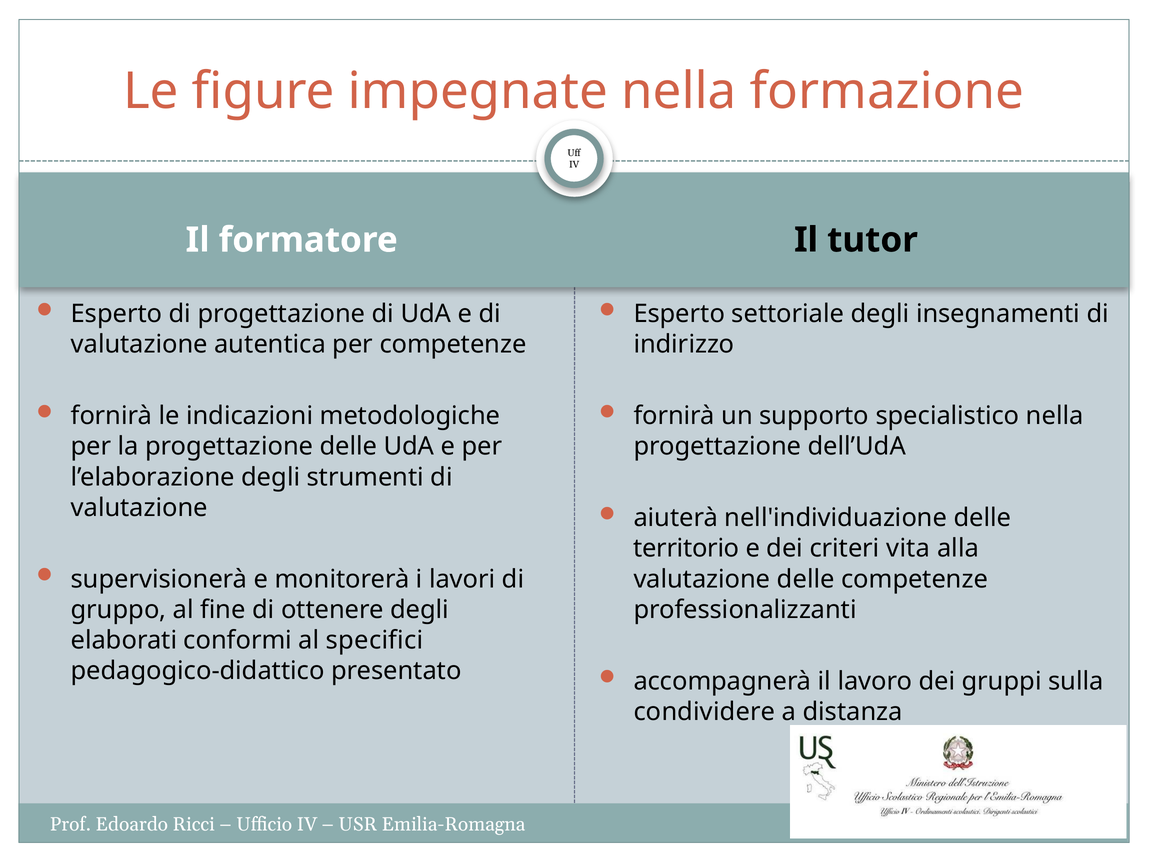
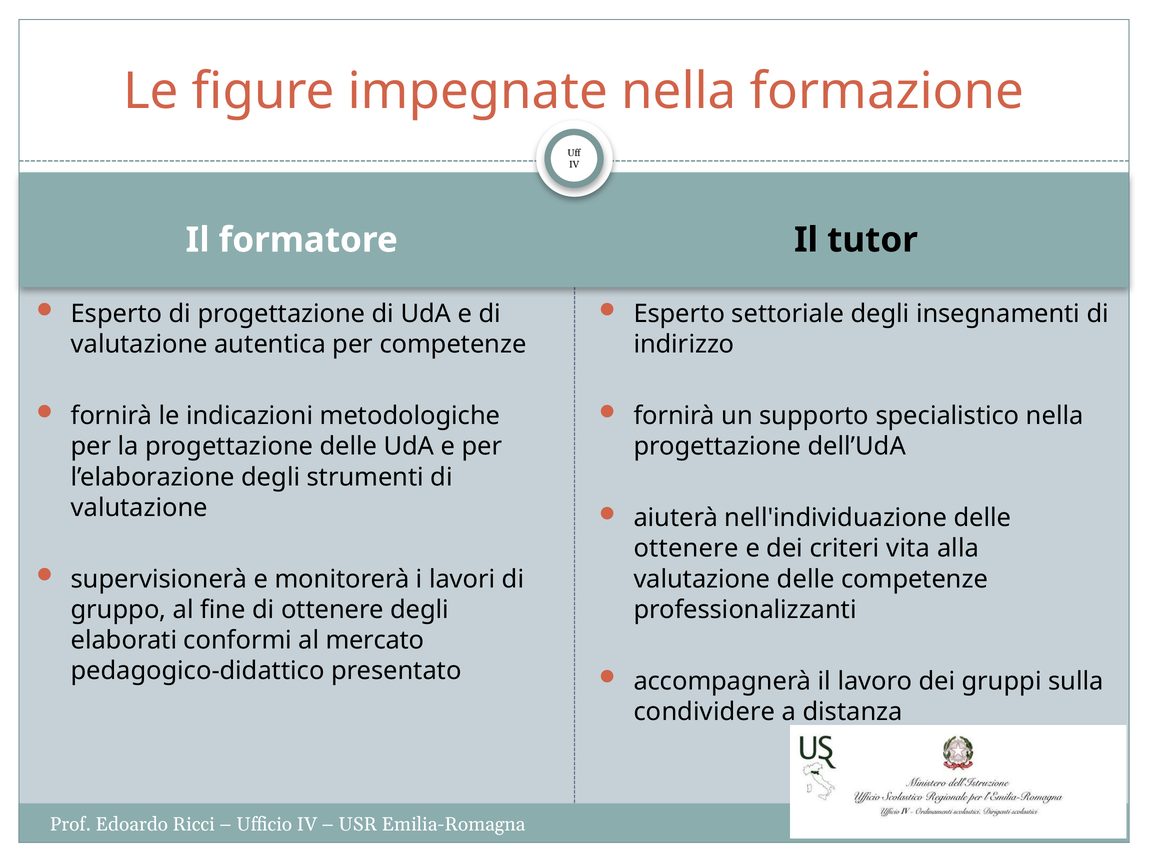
territorio: territorio -> ottenere (686, 548)
specifici: specifici -> mercato (375, 640)
